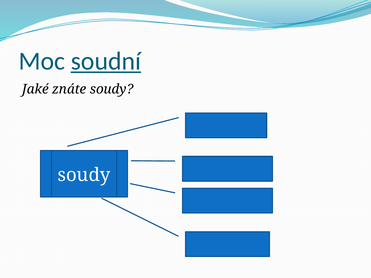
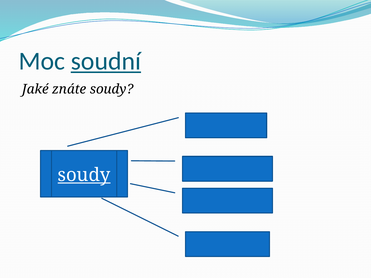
soudy underline: none -> present (84, 175)
